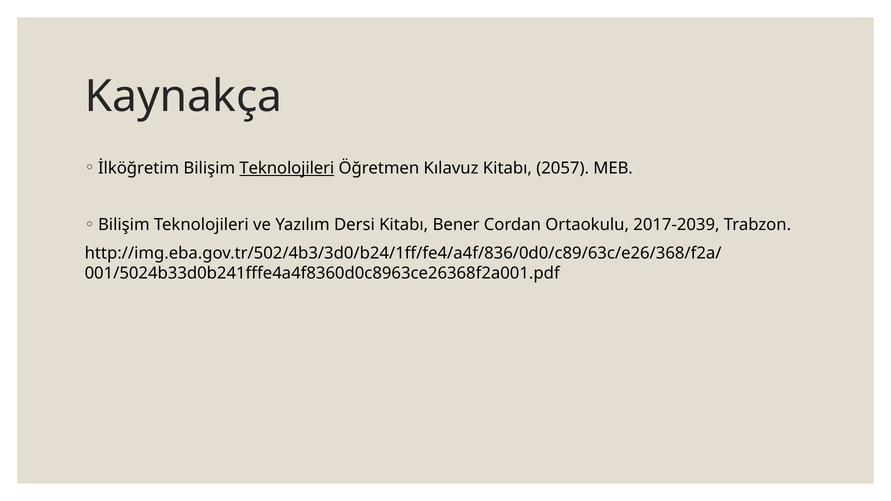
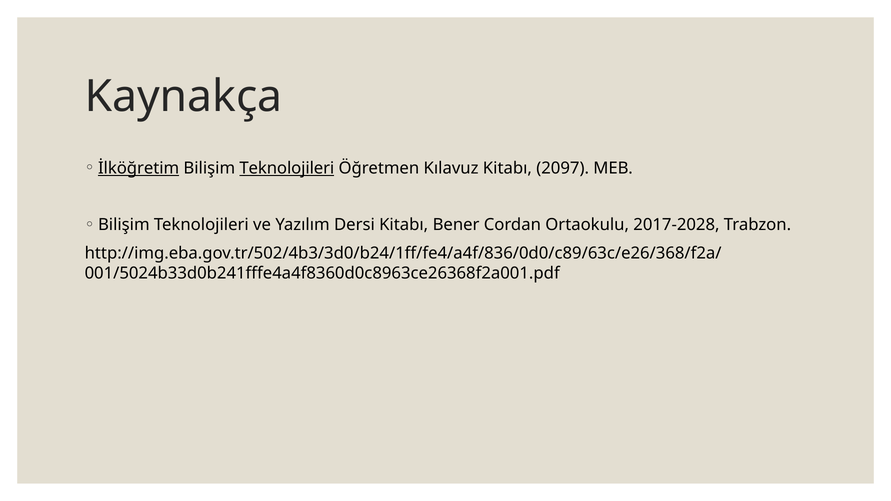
İlköğretim underline: none -> present (139, 168)
2057: 2057 -> 2097 (563, 168)
2017-2039: 2017-2039 -> 2017-2028 (676, 225)
